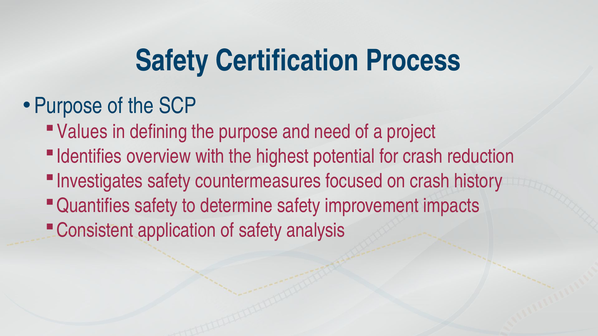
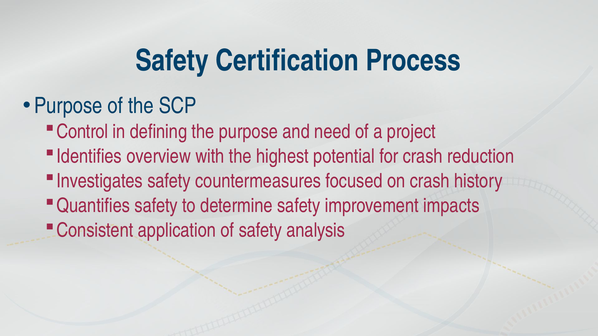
Values: Values -> Control (82, 132)
